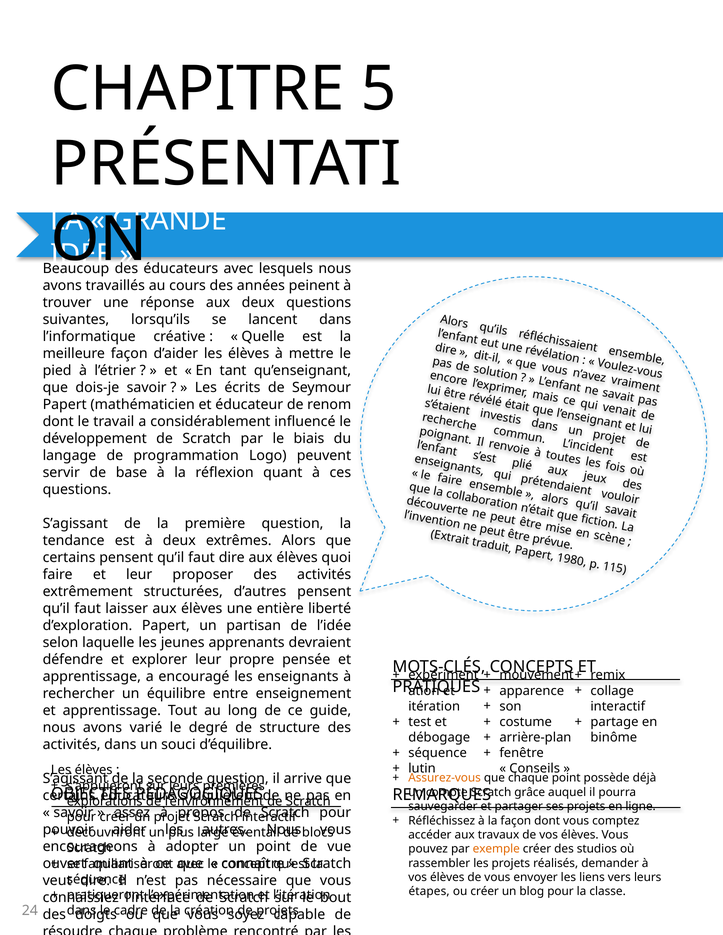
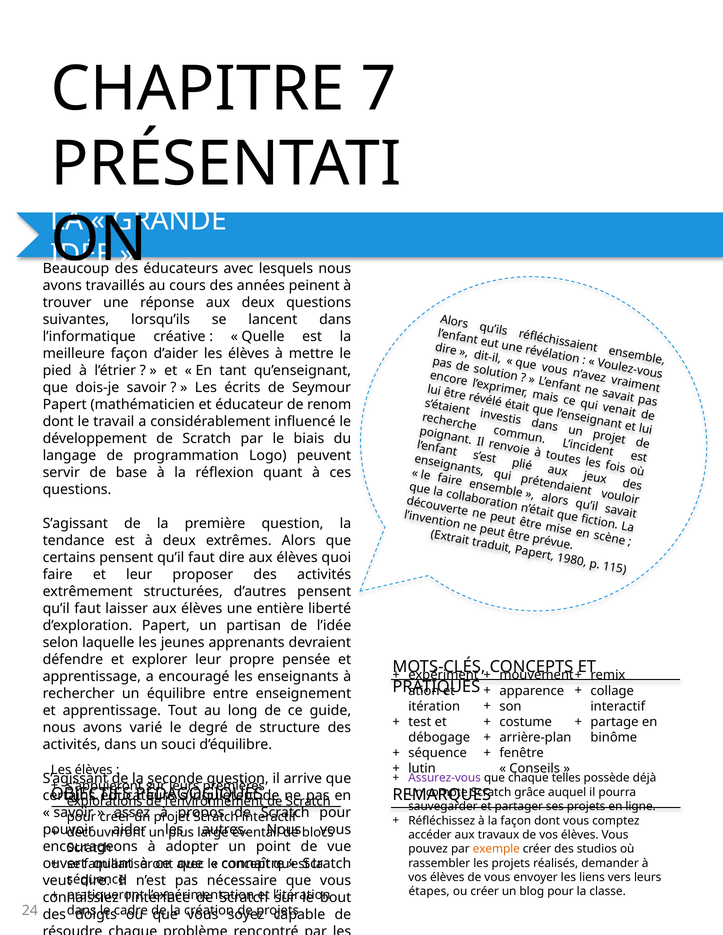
5: 5 -> 7 (379, 89)
Assurez-vous colour: orange -> purple (445, 779)
chaque point: point -> telles (566, 779)
